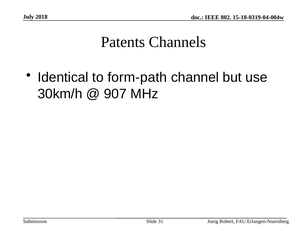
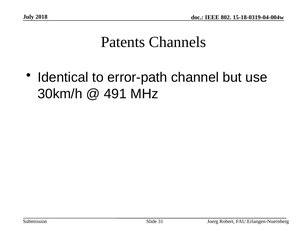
form-path: form-path -> error-path (137, 77)
907: 907 -> 491 (115, 94)
